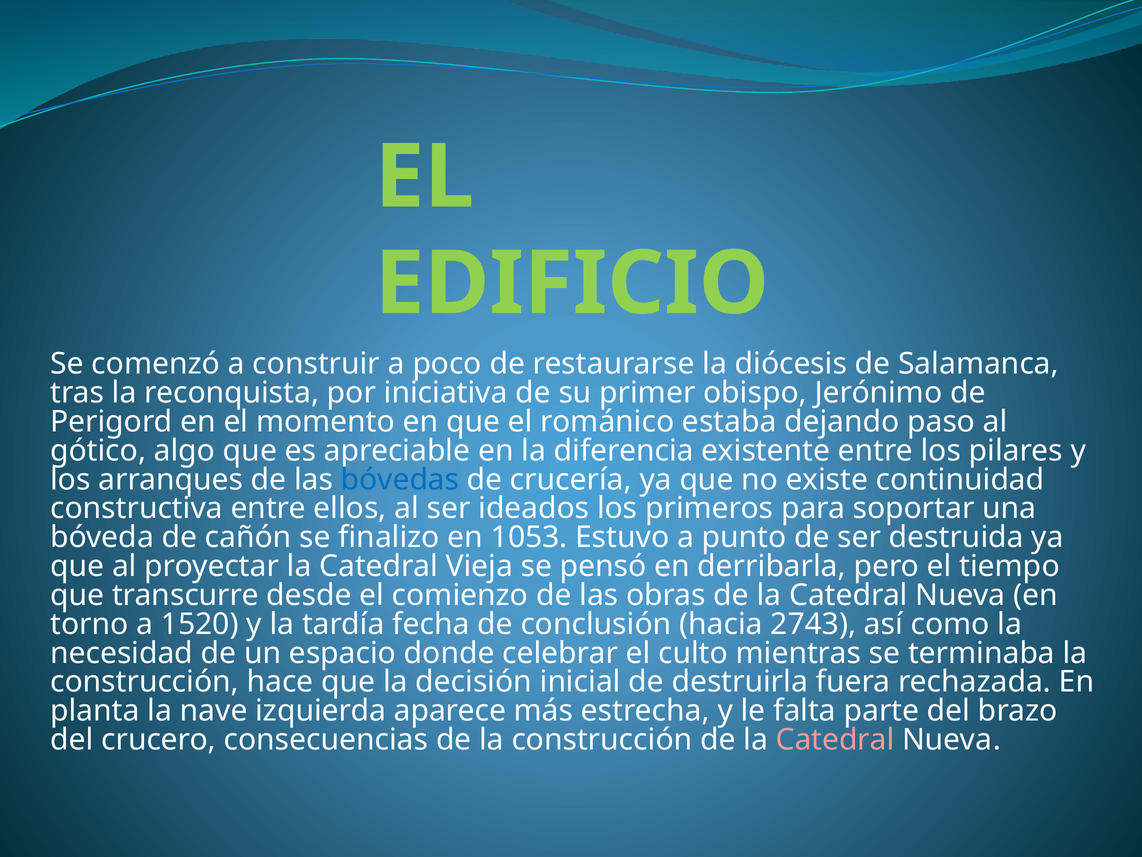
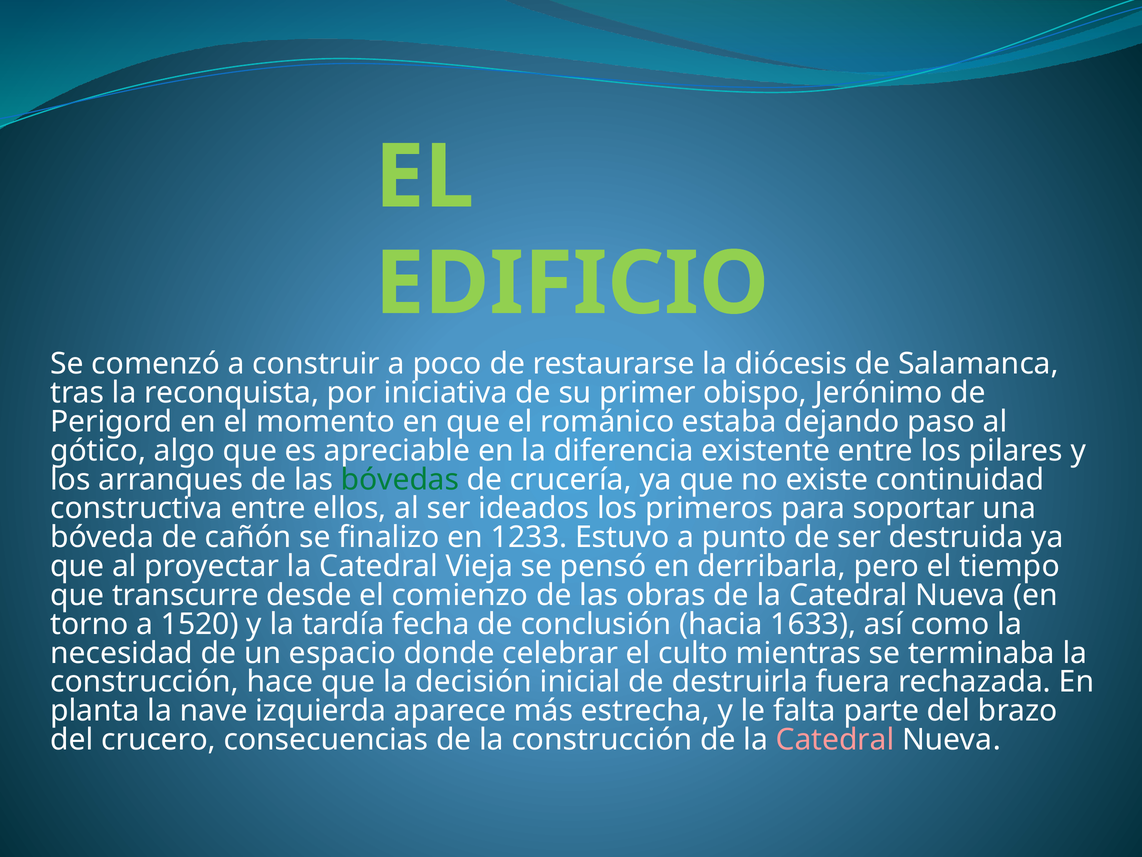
bóvedas colour: blue -> green (400, 479)
1053: 1053 -> 1233 (529, 537)
2743: 2743 -> 1633 (813, 624)
